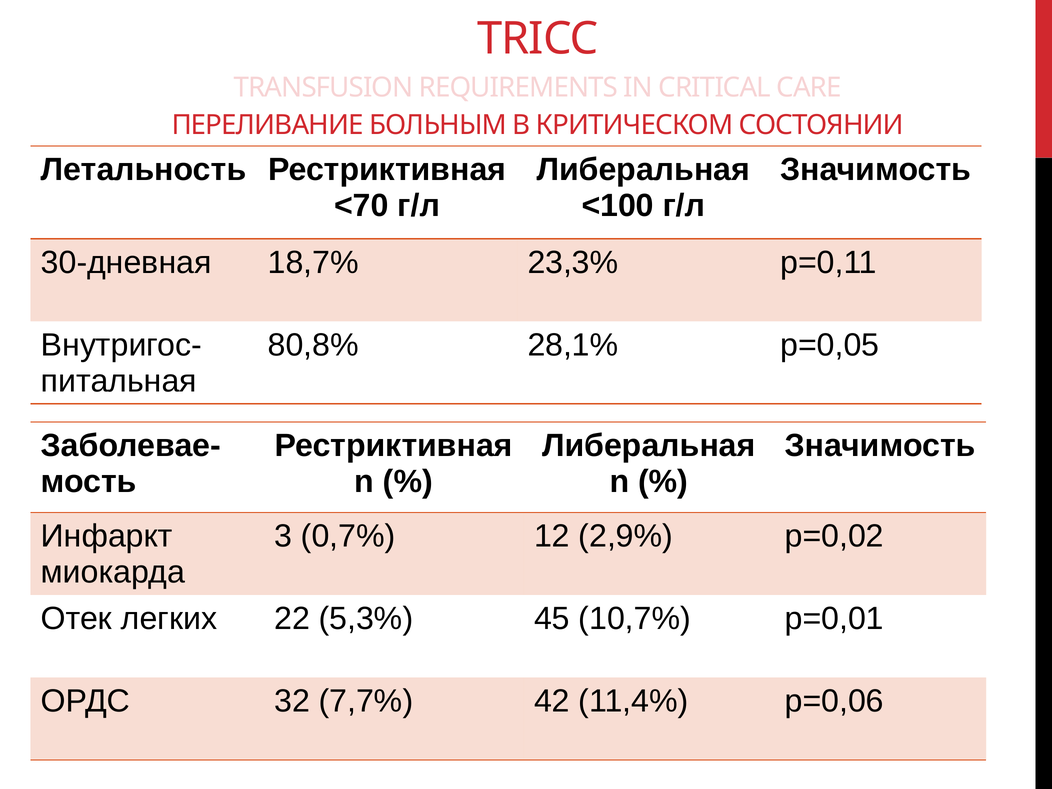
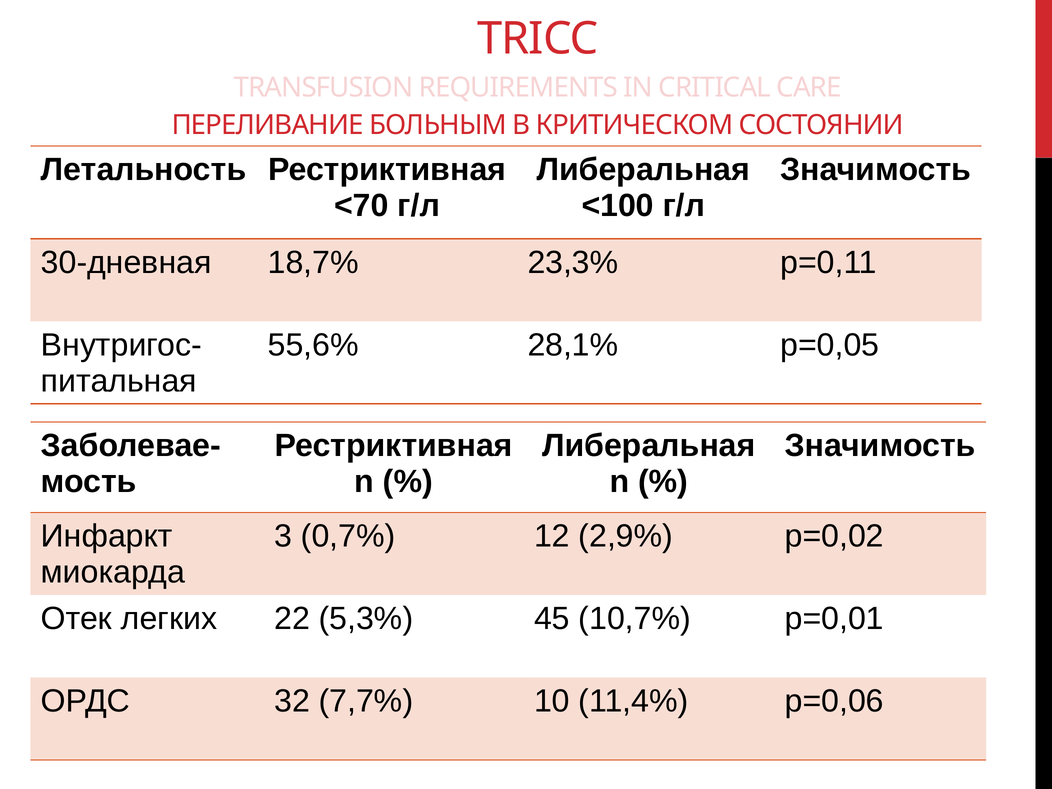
80,8%: 80,8% -> 55,6% (313, 345)
42: 42 -> 10 (552, 701)
